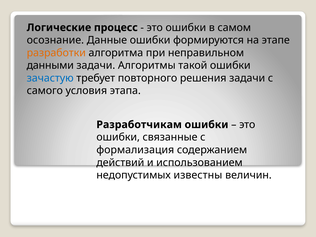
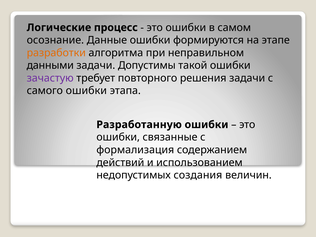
Алгоритмы: Алгоритмы -> Допустимы (147, 65)
зачастую colour: blue -> purple (50, 78)
самого условия: условия -> ошибки (86, 91)
Разработчикам: Разработчикам -> Разработанную (139, 125)
известны: известны -> создания (198, 175)
